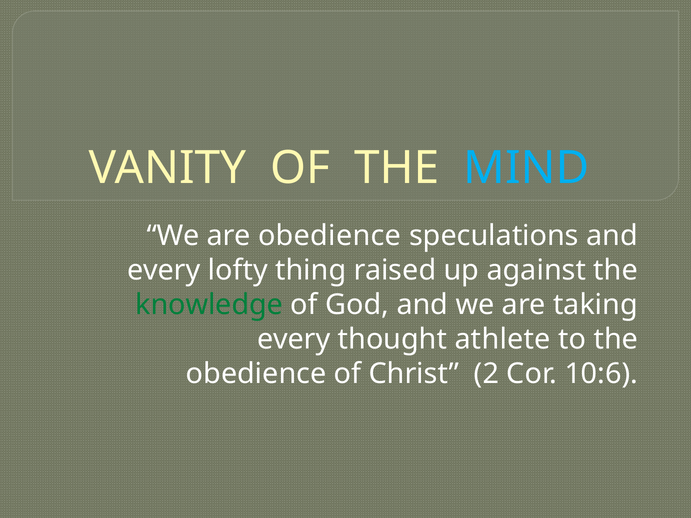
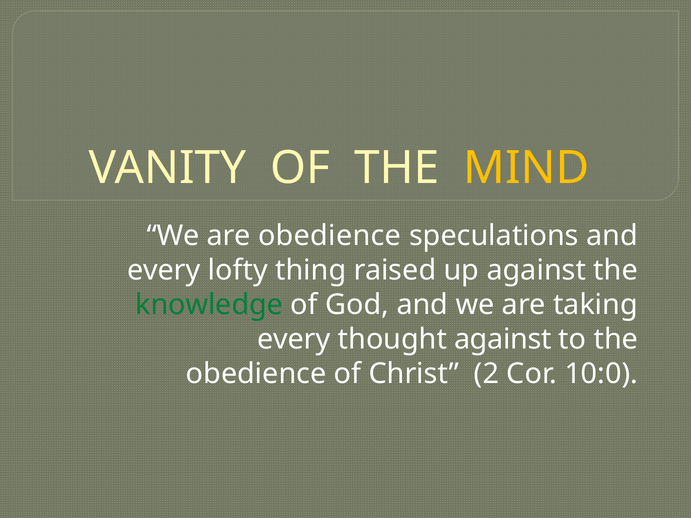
MIND colour: light blue -> yellow (526, 168)
thought athlete: athlete -> against (503, 339)
10:6: 10:6 -> 10:0 (601, 374)
